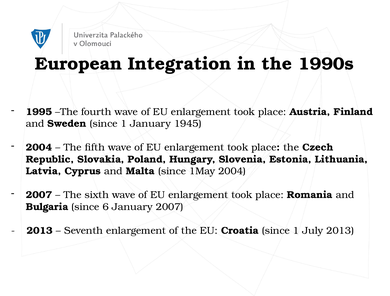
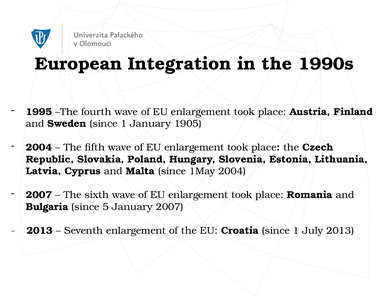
1945: 1945 -> 1905 (188, 124)
6: 6 -> 5 (106, 207)
